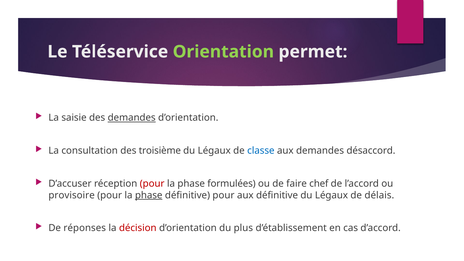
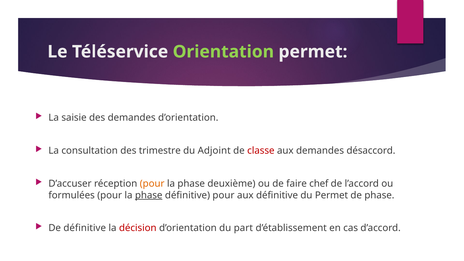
demandes underline: present -> none (132, 118)
troisième: troisième -> trimestre (160, 151)
Légaux: Légaux -> Adjoint (214, 151)
classe colour: blue -> red (261, 151)
pour colour: red -> orange (152, 184)
formulées: formulées -> deuxième (231, 184)
provisoire: provisoire -> formulées (72, 195)
Légaux: Légaux -> Permet (331, 195)
de délais: délais -> phase (379, 195)
De réponses: réponses -> définitive (85, 228)
plus: plus -> part (243, 228)
